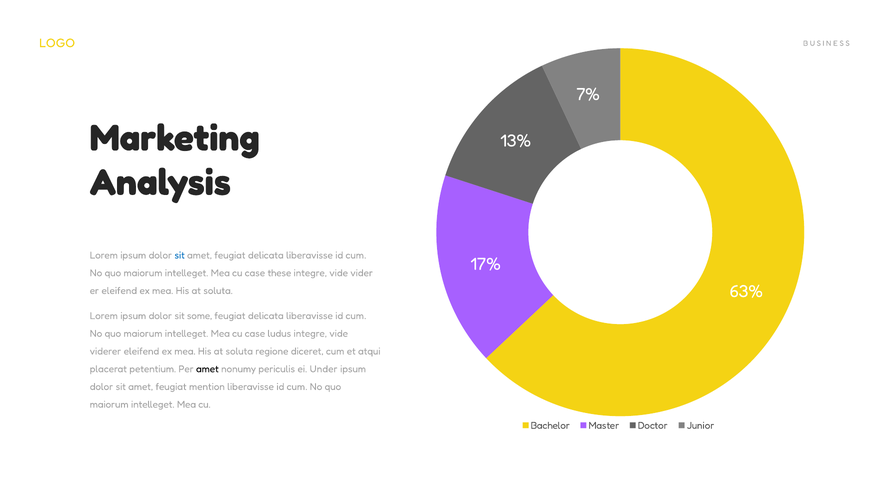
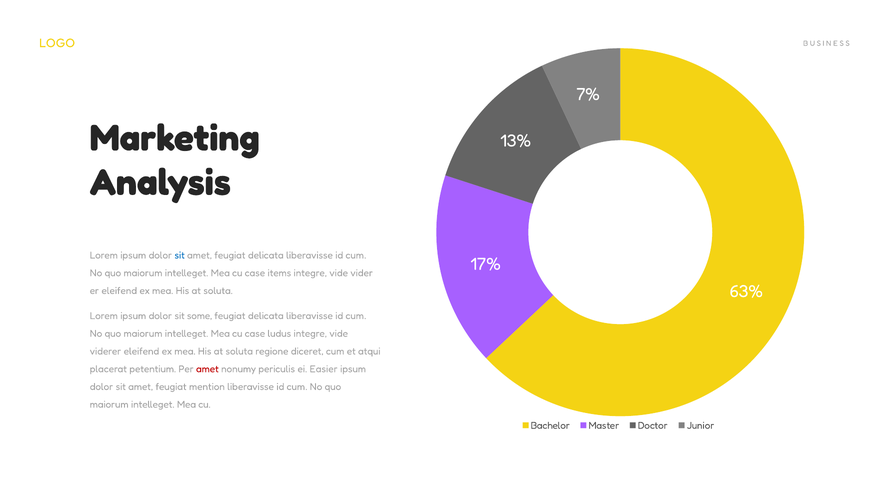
these: these -> items (279, 273)
amet colour: black -> red (207, 369)
Under: Under -> Easier (324, 369)
